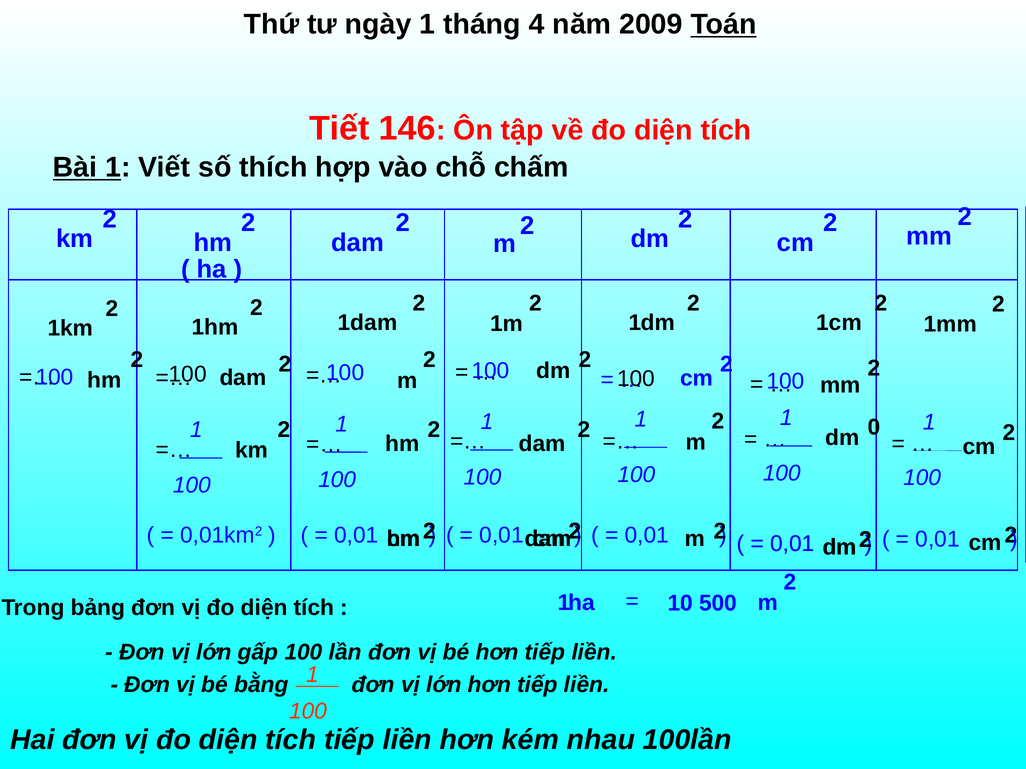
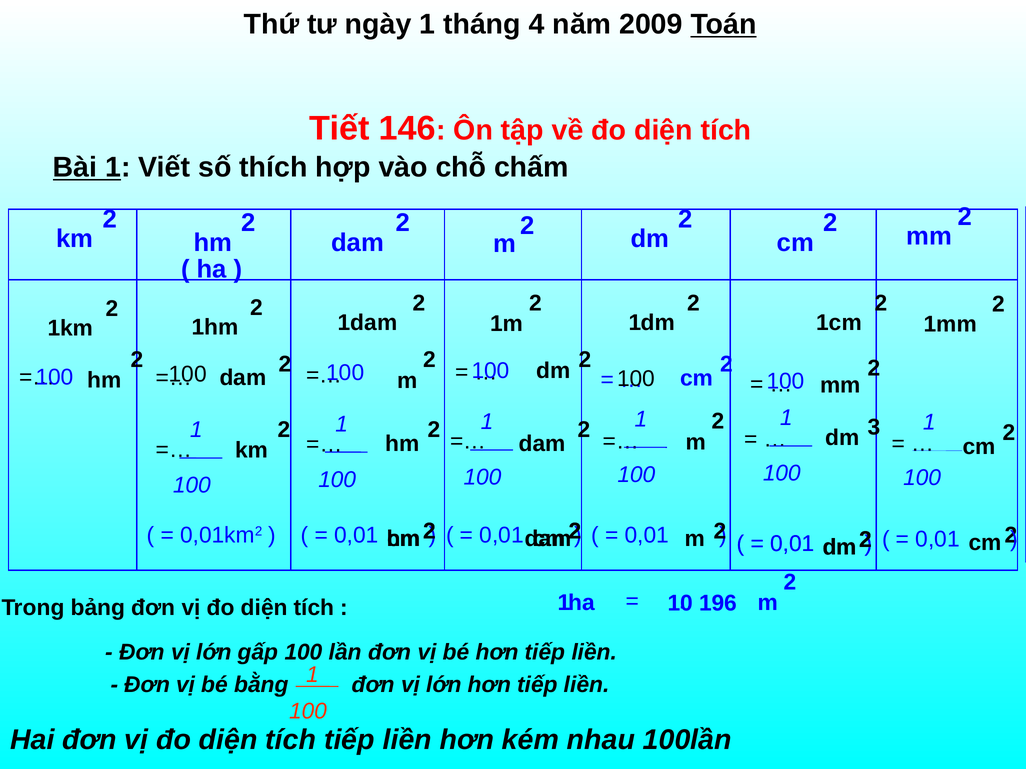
0: 0 -> 3 (874, 428)
500: 500 -> 196 (718, 604)
